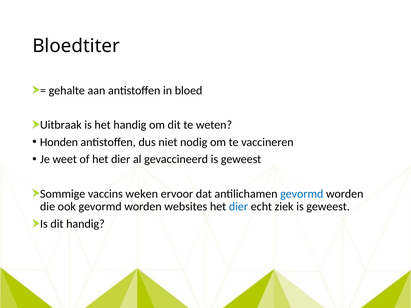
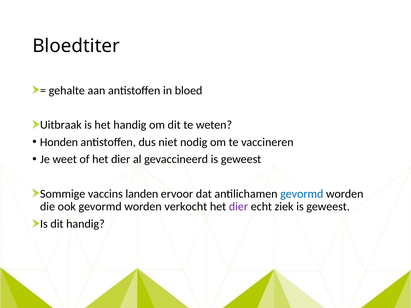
weken: weken -> landen (142, 194)
websites: websites -> verkocht (186, 207)
dier colour: blue -> purple (238, 207)
